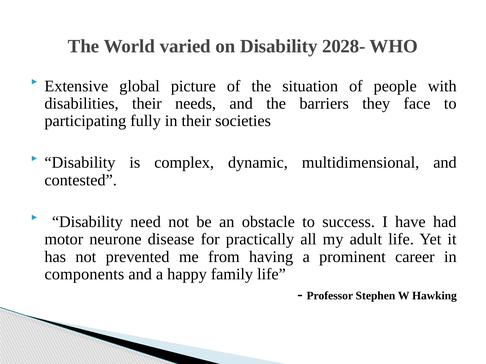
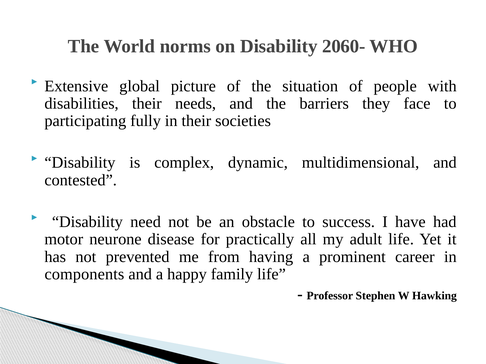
varied: varied -> norms (185, 46)
2028-: 2028- -> 2060- (344, 46)
